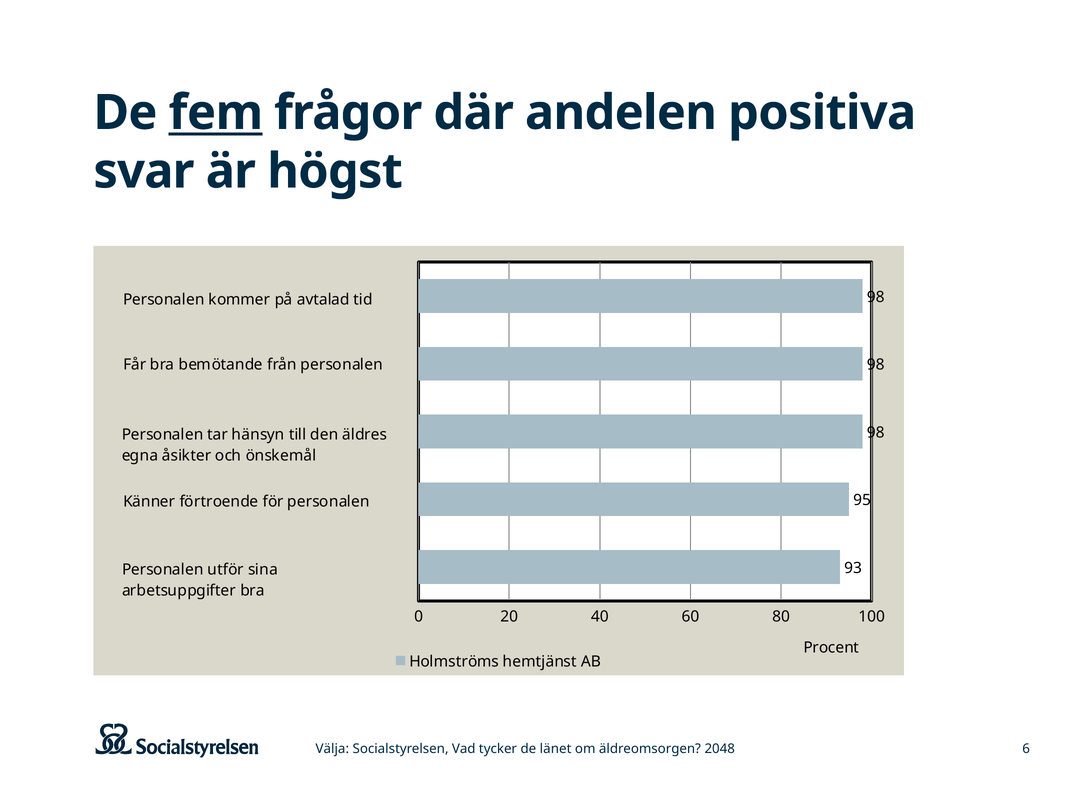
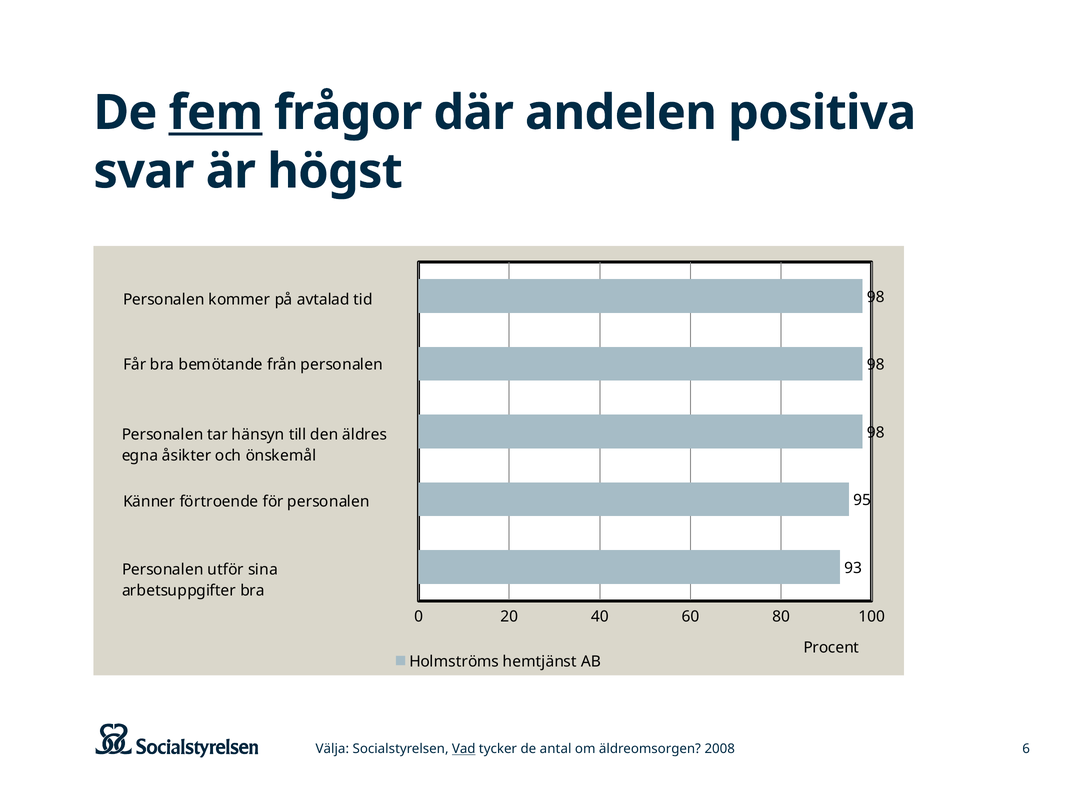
Vad underline: none -> present (464, 749)
länet: länet -> antal (556, 749)
2048: 2048 -> 2008 (720, 749)
